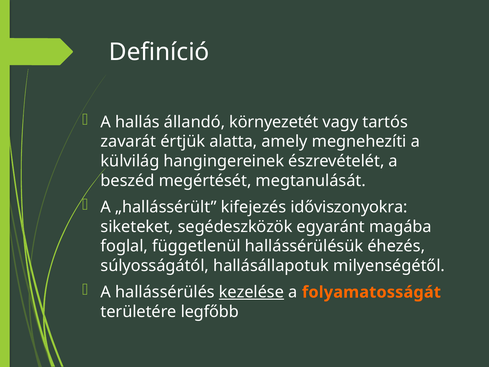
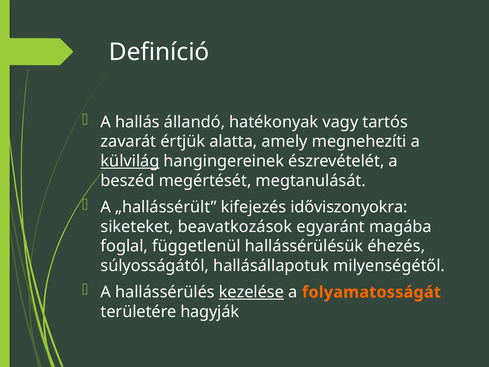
környezetét: környezetét -> hatékonyak (274, 122)
külvilág underline: none -> present (130, 161)
segédeszközök: segédeszközök -> beavatkozások (235, 227)
legfőbb: legfőbb -> hagyják (210, 312)
